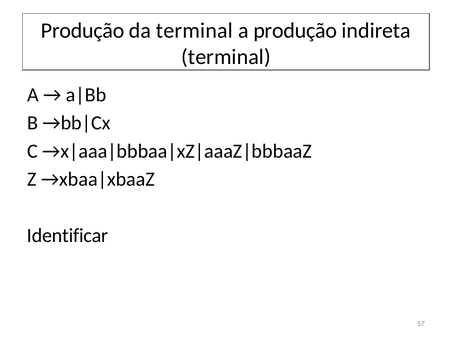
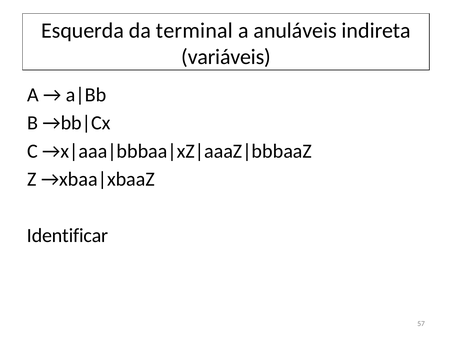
Produção: Produção -> Esquerda (83, 31)
a produção: produção -> anuláveis (295, 31)
terminal: terminal -> variáveis (226, 57)
